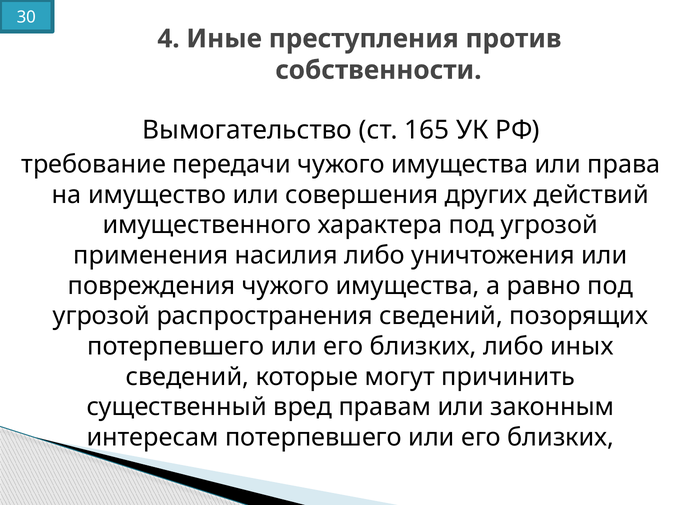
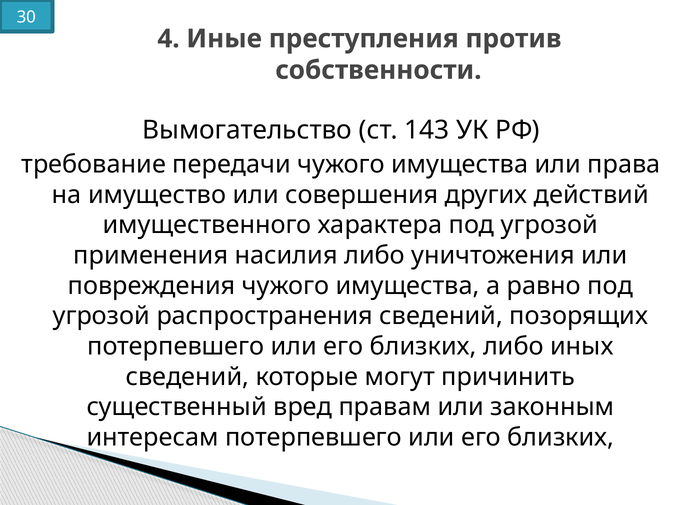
165: 165 -> 143 (427, 130)
